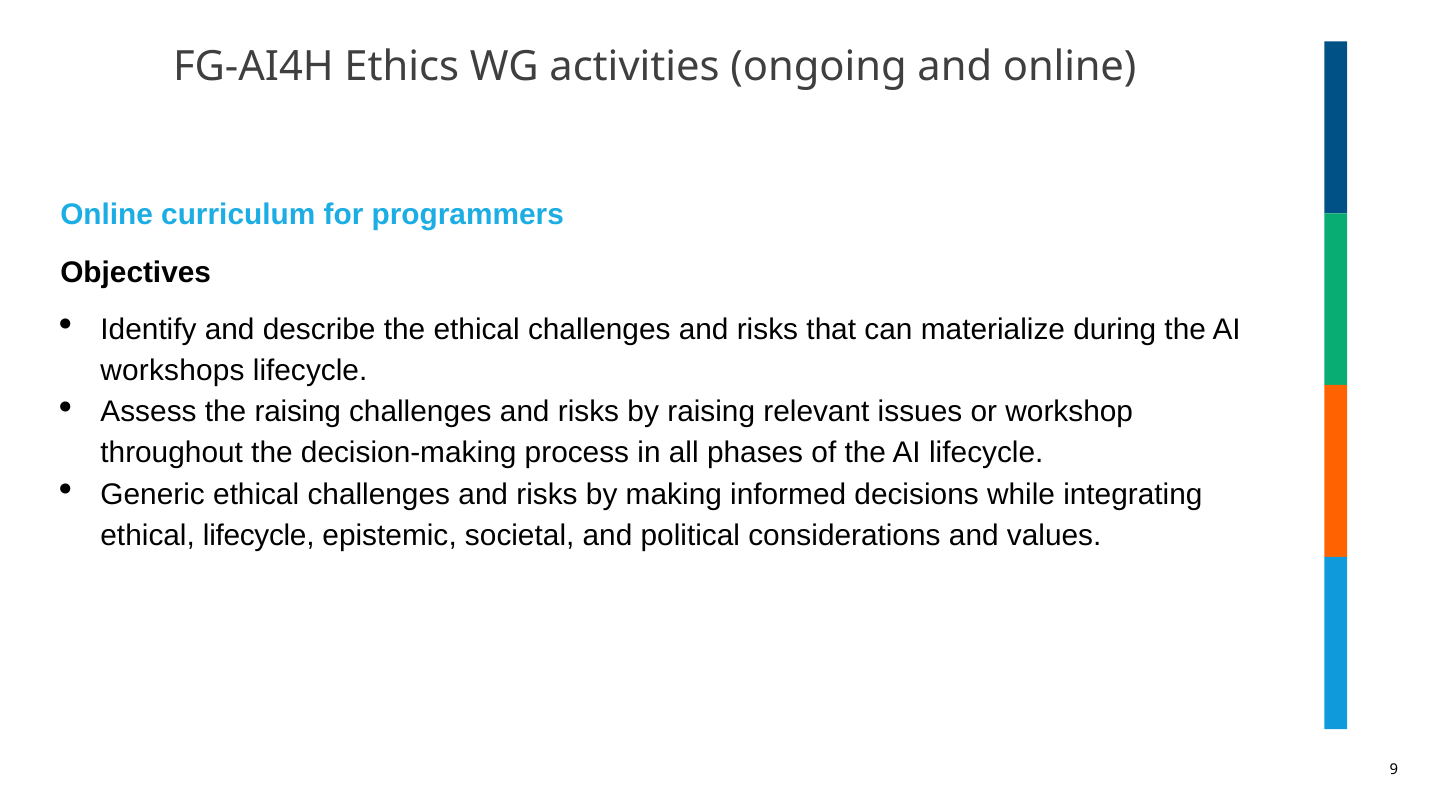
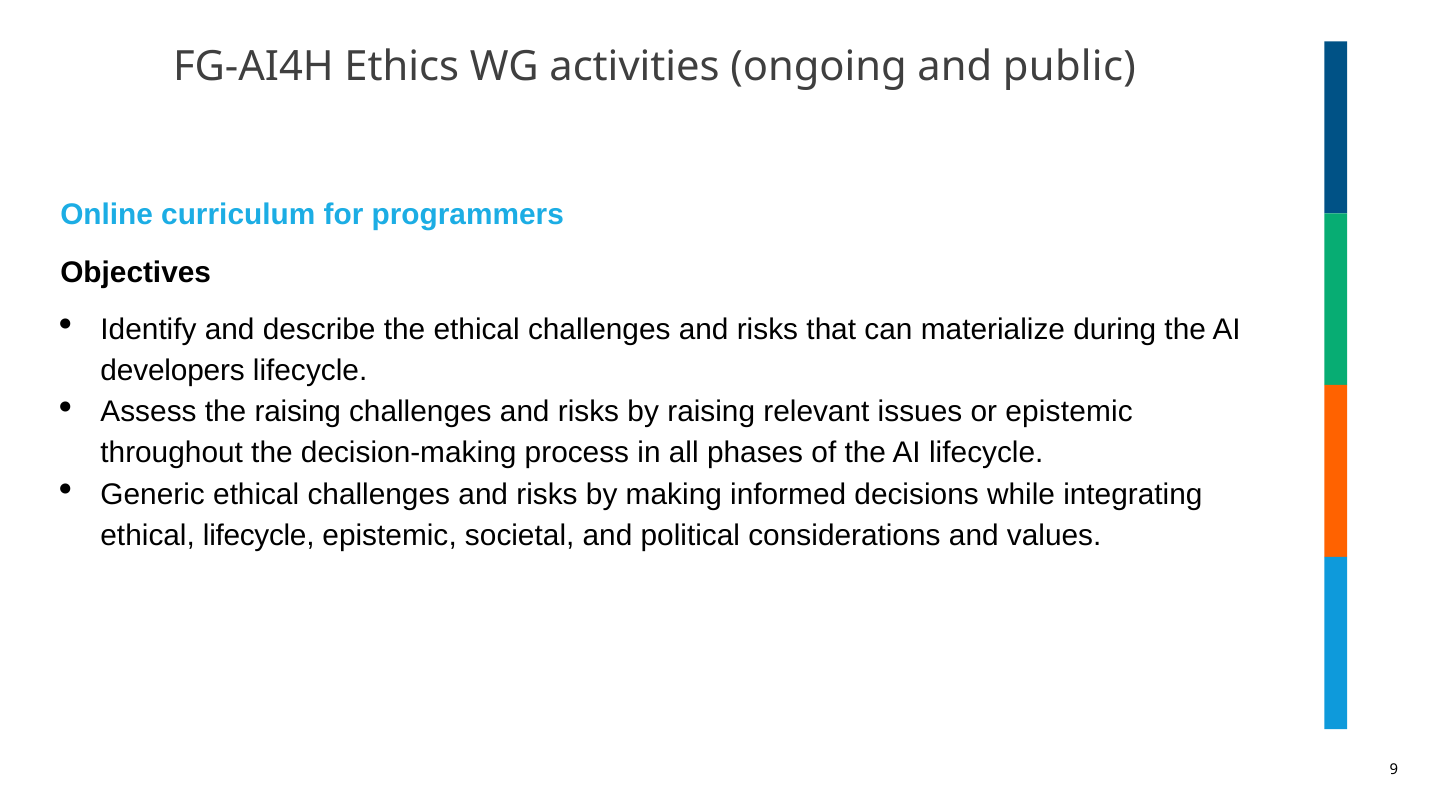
and online: online -> public (1069, 67)
workshops: workshops -> developers (173, 371)
or workshop: workshop -> epistemic (1069, 412)
